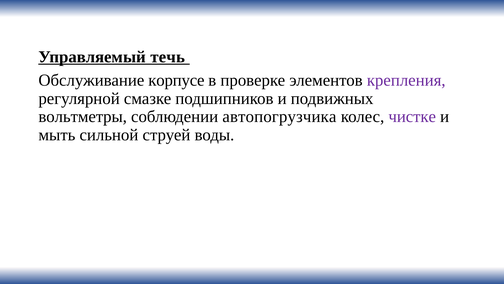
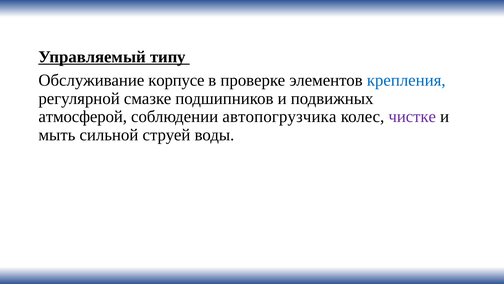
течь: течь -> типу (168, 57)
крепления colour: purple -> blue (406, 80)
вольтметры: вольтметры -> атмосферой (83, 116)
